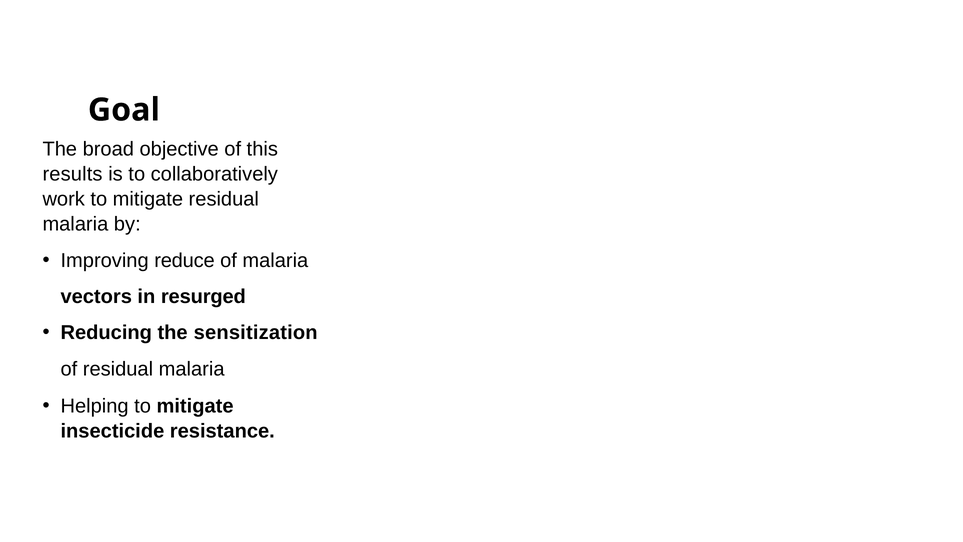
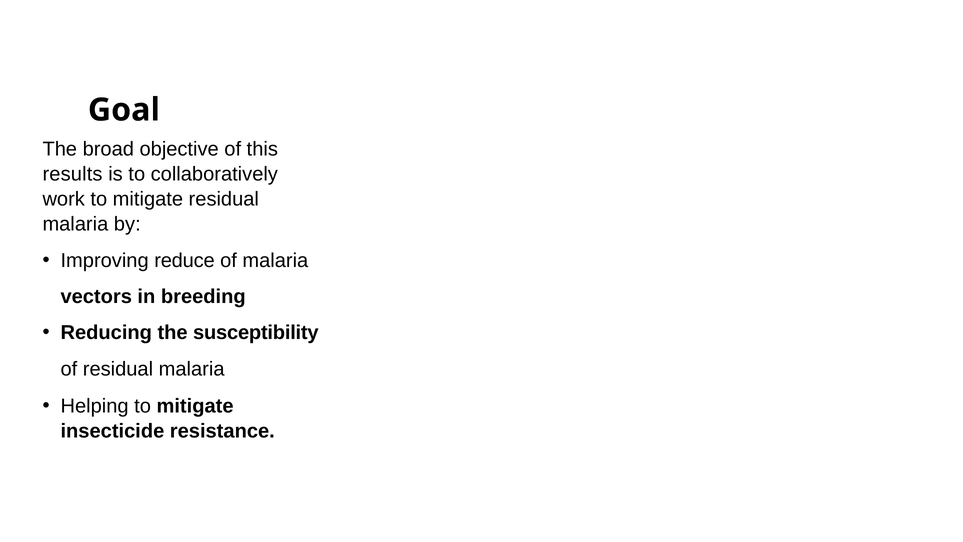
resurged: resurged -> breeding (203, 297)
sensitization: sensitization -> susceptibility (256, 333)
